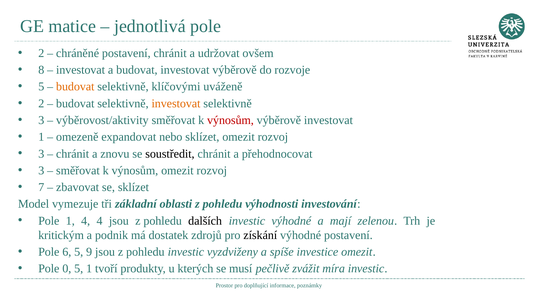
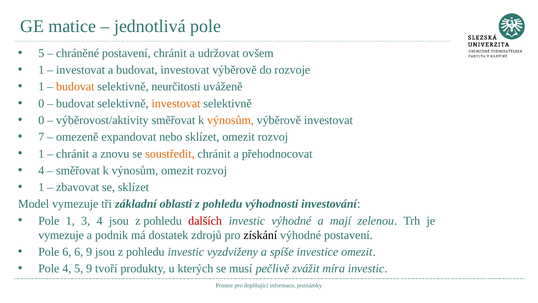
2: 2 -> 5 (41, 53)
8: 8 -> 1 (41, 70)
5: 5 -> 1 (41, 87)
klíčovými: klíčovými -> neurčitosti (176, 87)
2: 2 -> 0 (41, 103)
3: 3 -> 0 (41, 120)
výnosům colour: red -> orange (230, 120)
1: 1 -> 7 (41, 137)
3: 3 -> 1 (41, 154)
soustředit colour: black -> orange (170, 154)
3: 3 -> 4 (41, 170)
7: 7 -> 1 (41, 187)
1 4: 4 -> 3 (86, 220)
dalších colour: black -> red (205, 220)
kritickým: kritickým -> vymezuje (61, 235)
6 5: 5 -> 6 (79, 252)
Pole 0: 0 -> 4 (67, 268)
5 1: 1 -> 9 (89, 268)
